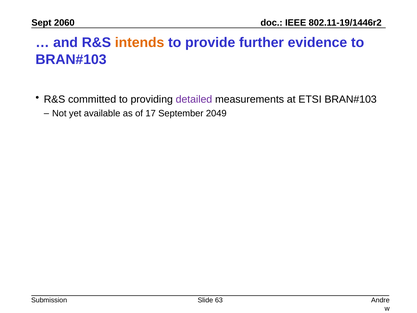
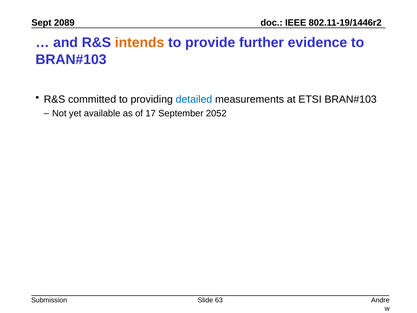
2060: 2060 -> 2089 (64, 23)
detailed colour: purple -> blue (194, 99)
2049: 2049 -> 2052 (216, 113)
